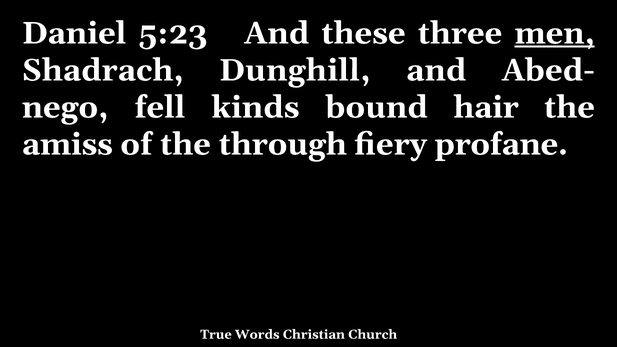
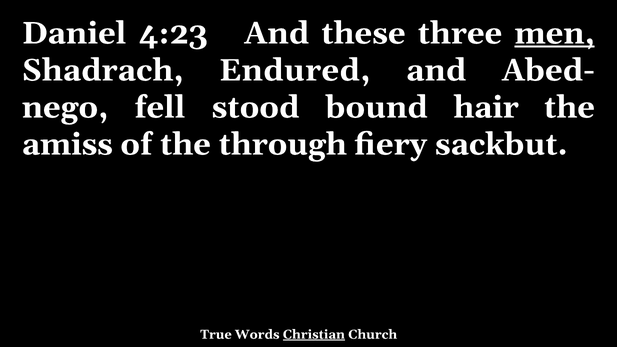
5:23: 5:23 -> 4:23 (173, 33)
Dunghill: Dunghill -> Endured (295, 70)
kinds: kinds -> stood (255, 107)
profane: profane -> sackbut (501, 144)
Christian underline: none -> present (314, 335)
